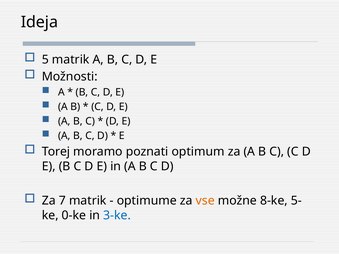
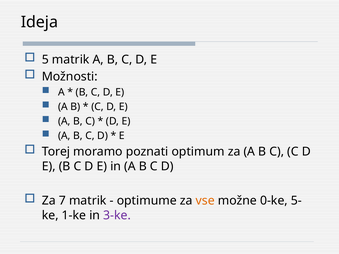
8-ke: 8-ke -> 0-ke (274, 201)
0-ke: 0-ke -> 1-ke (74, 215)
3-ke colour: blue -> purple (117, 215)
